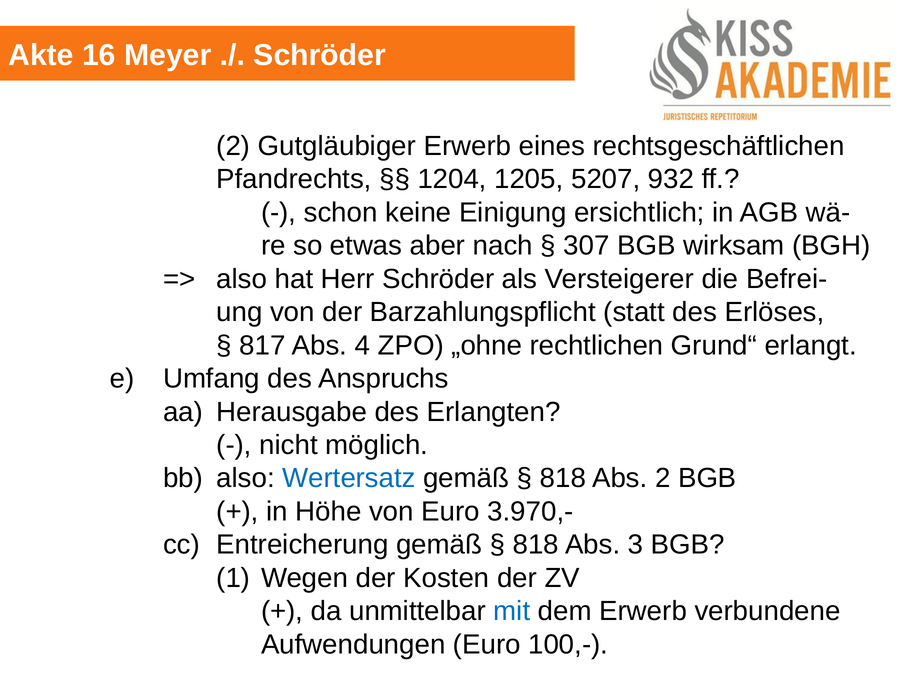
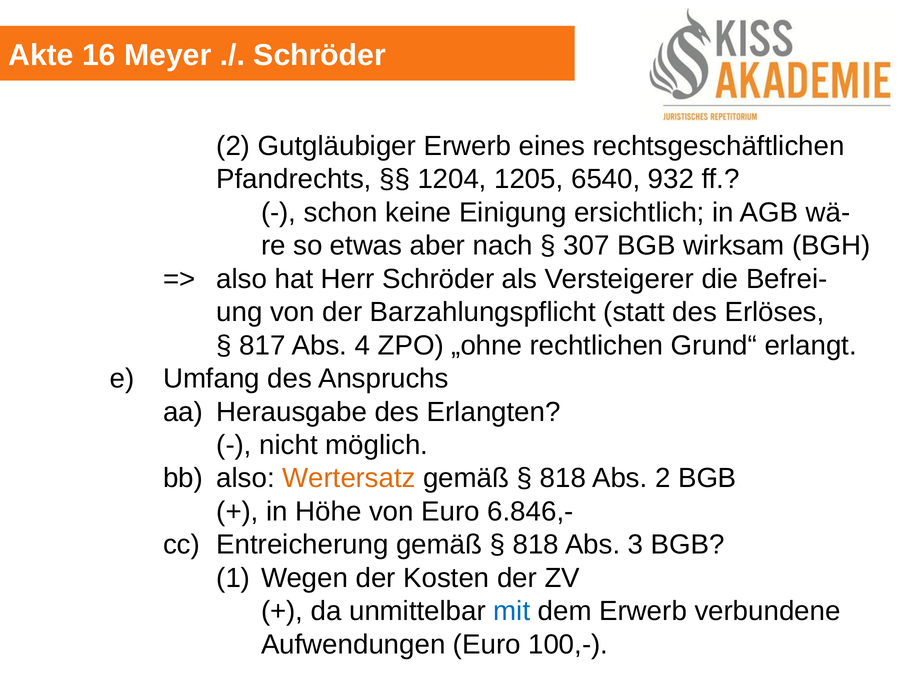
5207: 5207 -> 6540 (606, 179)
Wertersatz colour: blue -> orange (349, 479)
3.970,-: 3.970,- -> 6.846,- (530, 512)
